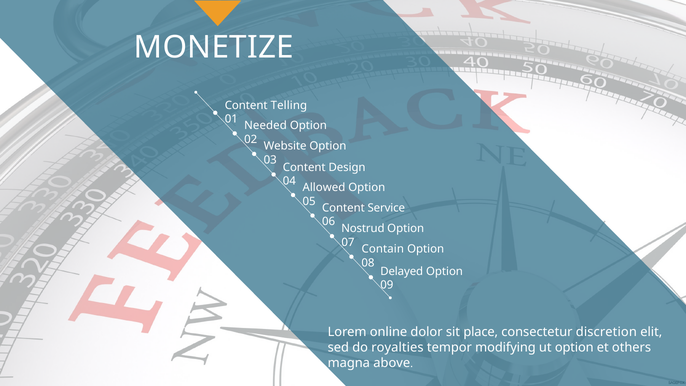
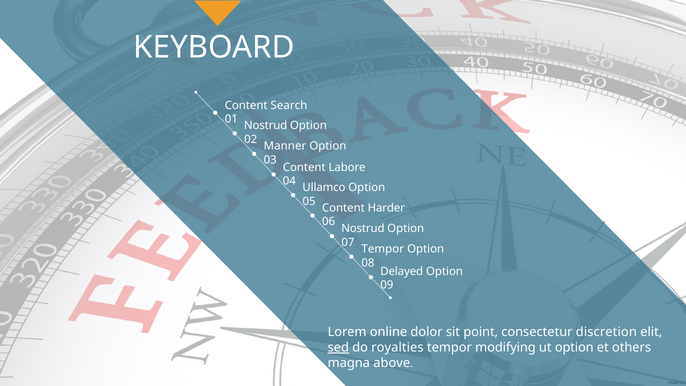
MONETIZE: MONETIZE -> KEYBOARD (214, 47)
Telling: Telling -> Search (289, 105)
Needed: Needed -> Nostrud (266, 126)
Website: Website -> Manner (285, 146)
Design: Design -> Labore (347, 167)
Allowed: Allowed -> Ullamco (324, 188)
Service: Service -> Harder (386, 208)
Contain: Contain -> Tempor (383, 249)
place: place -> point (481, 332)
sed underline: none -> present (338, 347)
